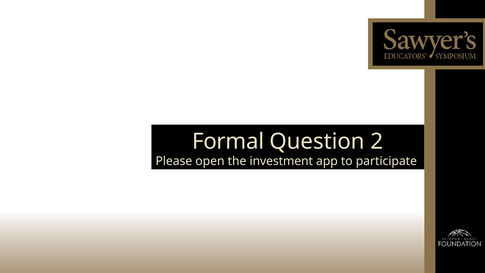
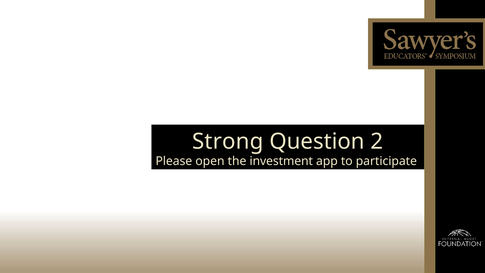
Formal: Formal -> Strong (228, 141)
